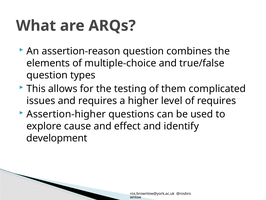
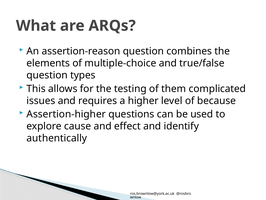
of requires: requires -> because (217, 100)
development: development -> authentically (57, 138)
